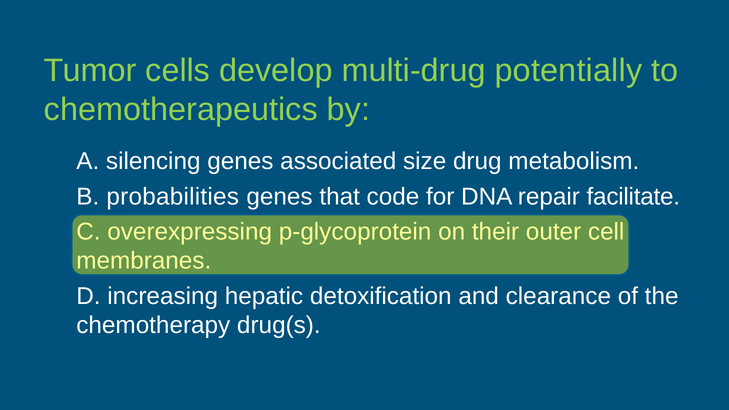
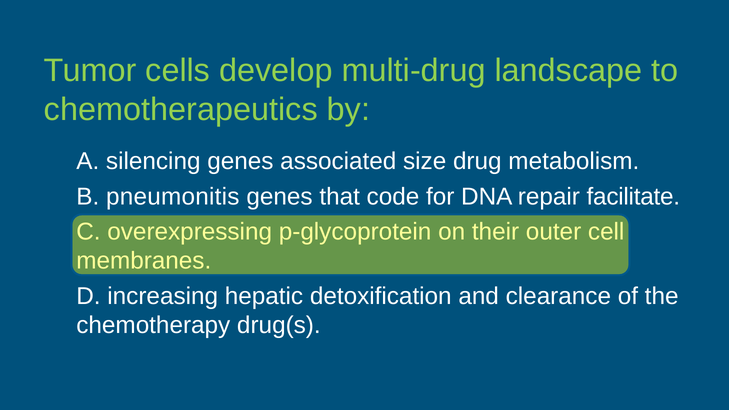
potentially: potentially -> landscape (569, 71)
probabilities: probabilities -> pneumonitis (173, 197)
